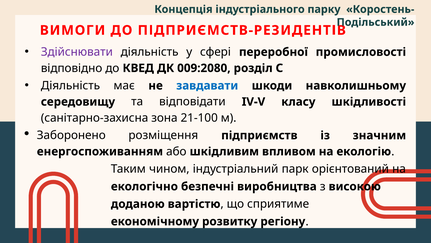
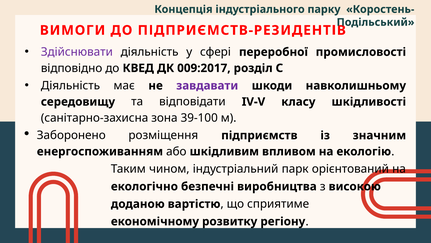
009:2080: 009:2080 -> 009:2017 (204, 68)
завдавати colour: blue -> purple (207, 85)
21-100: 21-100 -> 39-100 (199, 118)
